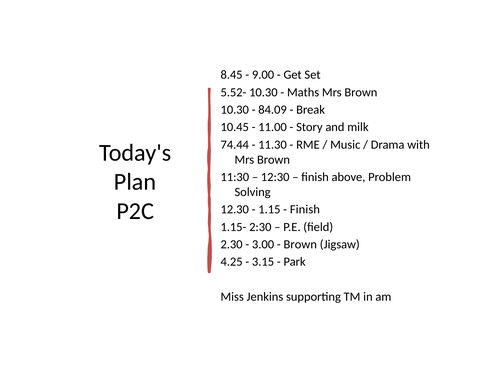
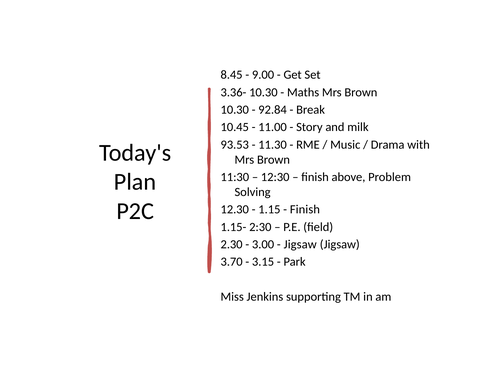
5.52-: 5.52- -> 3.36- (233, 92)
84.09: 84.09 -> 92.84 (273, 110)
74.44: 74.44 -> 93.53 (235, 145)
Brown: Brown -> Jigsaw (300, 245)
4.25: 4.25 -> 3.70 (232, 262)
